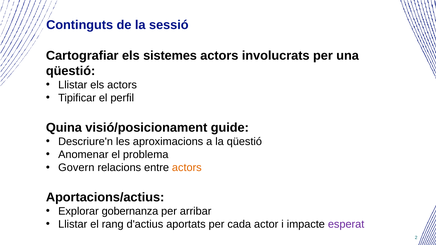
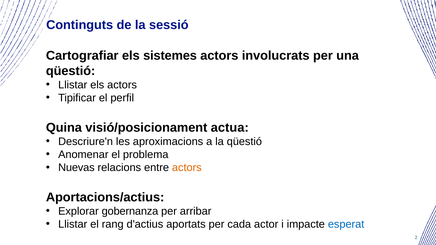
guide: guide -> actua (230, 128)
Govern: Govern -> Nuevas (76, 168)
esperat colour: purple -> blue (346, 225)
